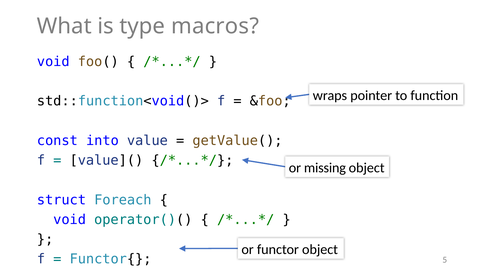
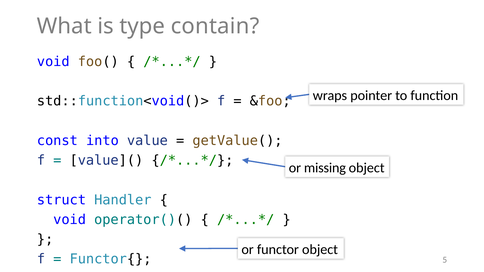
macros: macros -> contain (215, 26)
Foreach: Foreach -> Handler (123, 200)
